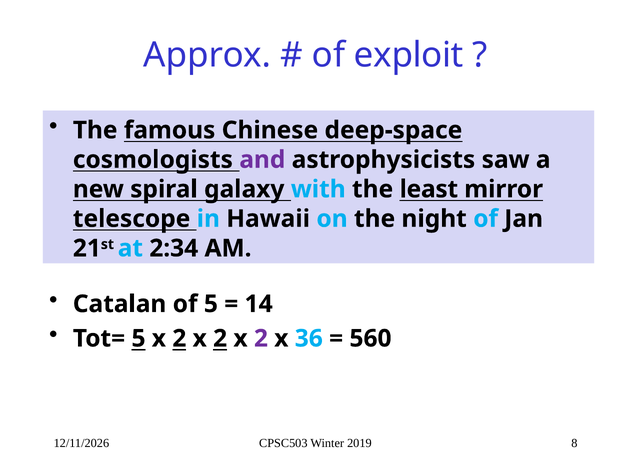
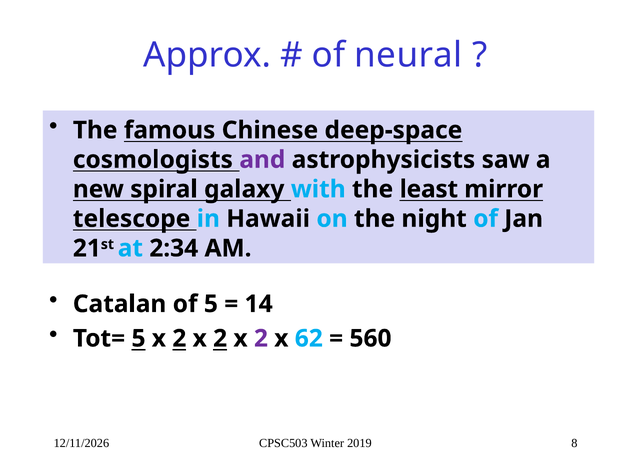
exploit: exploit -> neural (408, 55)
36: 36 -> 62 (309, 338)
